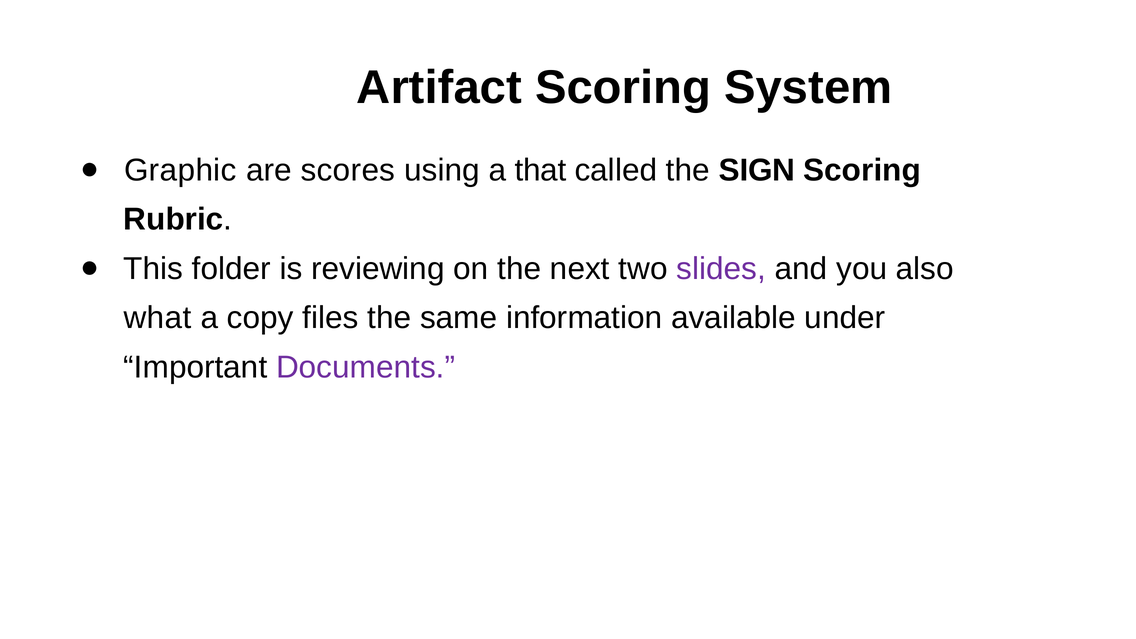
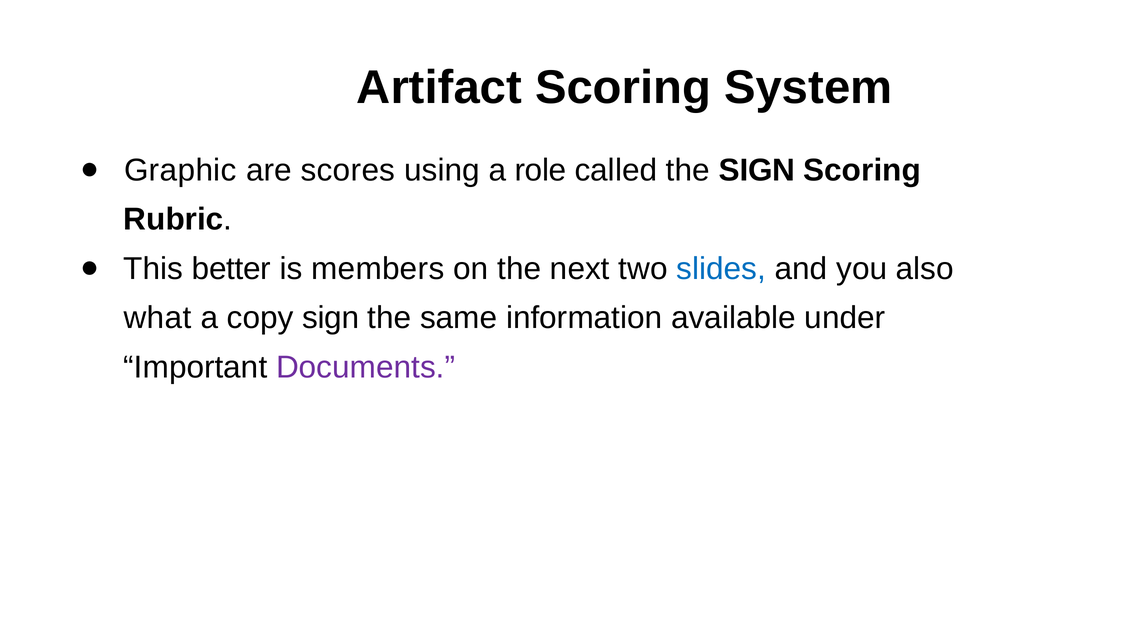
that: that -> role (541, 170)
folder: folder -> better (231, 269)
reviewing: reviewing -> members (378, 269)
slides colour: purple -> blue (721, 269)
copy files: files -> sign (331, 318)
